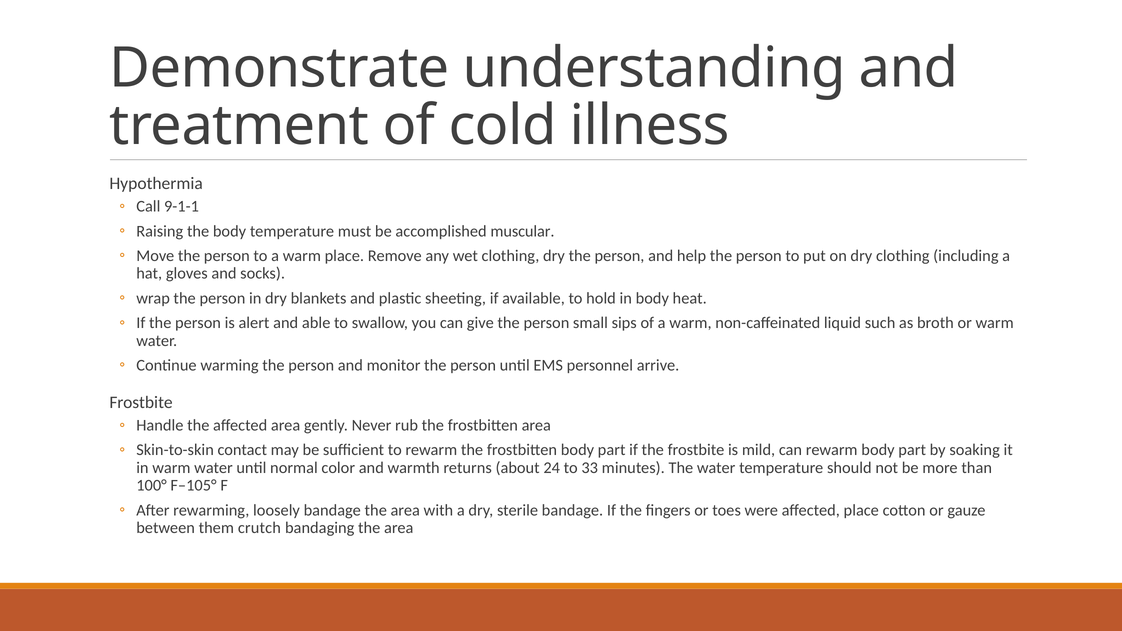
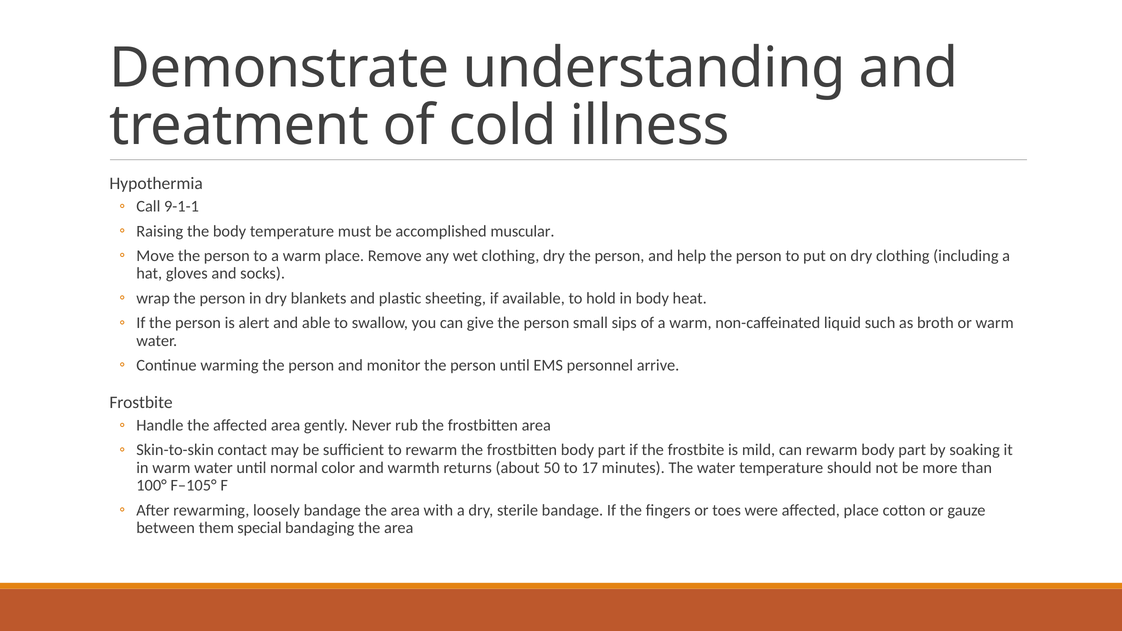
24: 24 -> 50 (552, 468)
33: 33 -> 17 (590, 468)
crutch: crutch -> special (260, 528)
